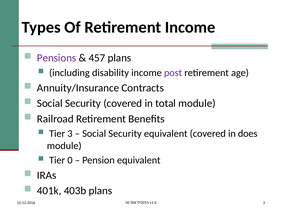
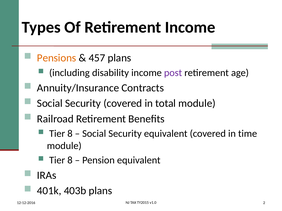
Pensions colour: purple -> orange (57, 58)
3: 3 -> 8 (70, 134)
does: does -> time (248, 134)
0: 0 -> 8 (70, 161)
